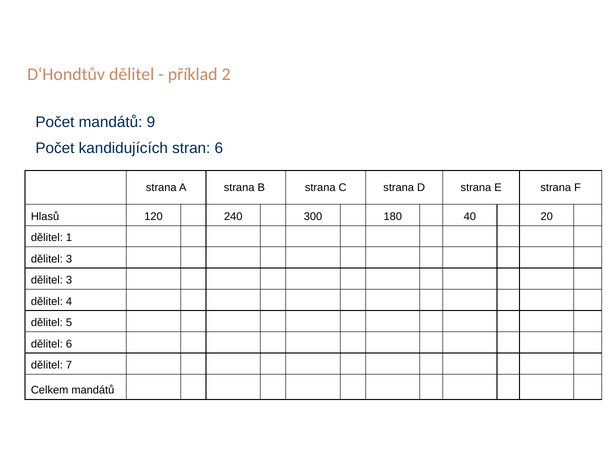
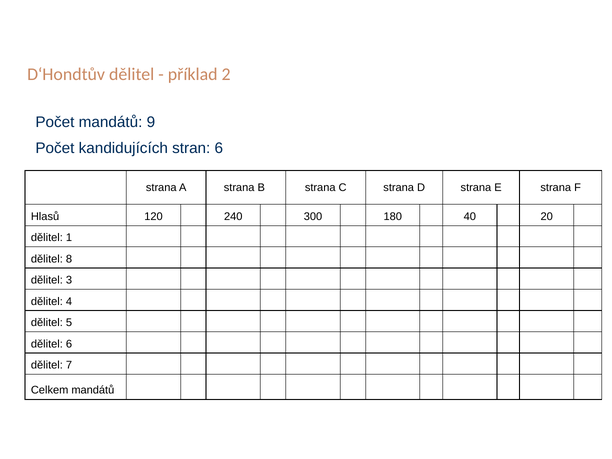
3: 3 -> 8 (69, 259)
